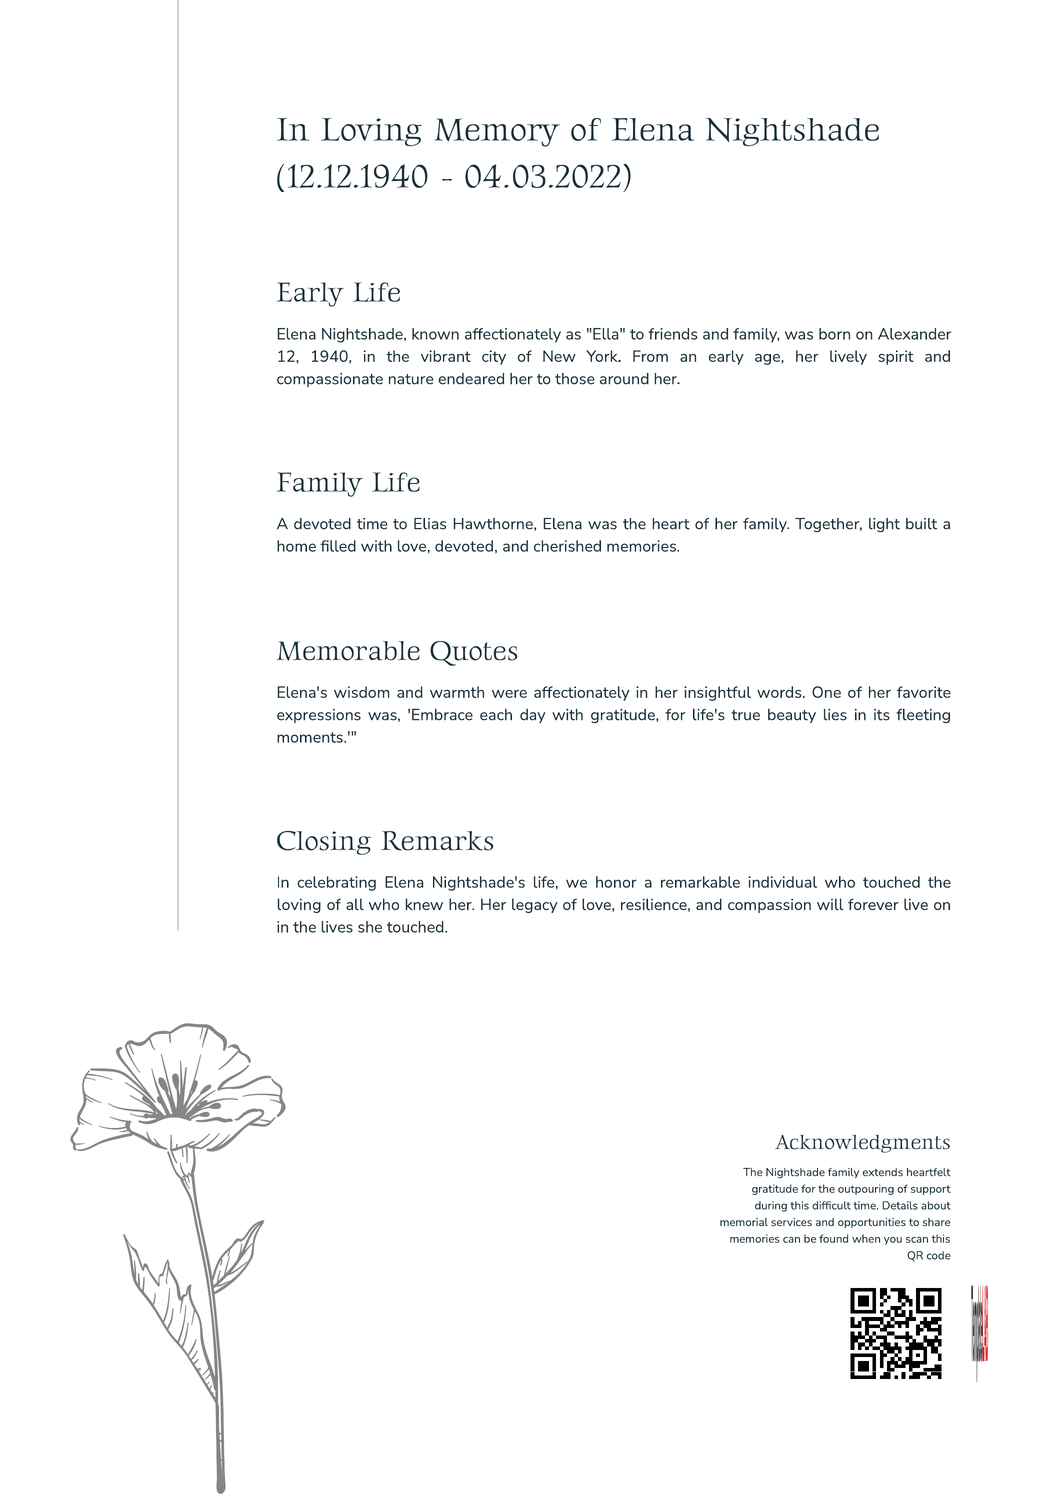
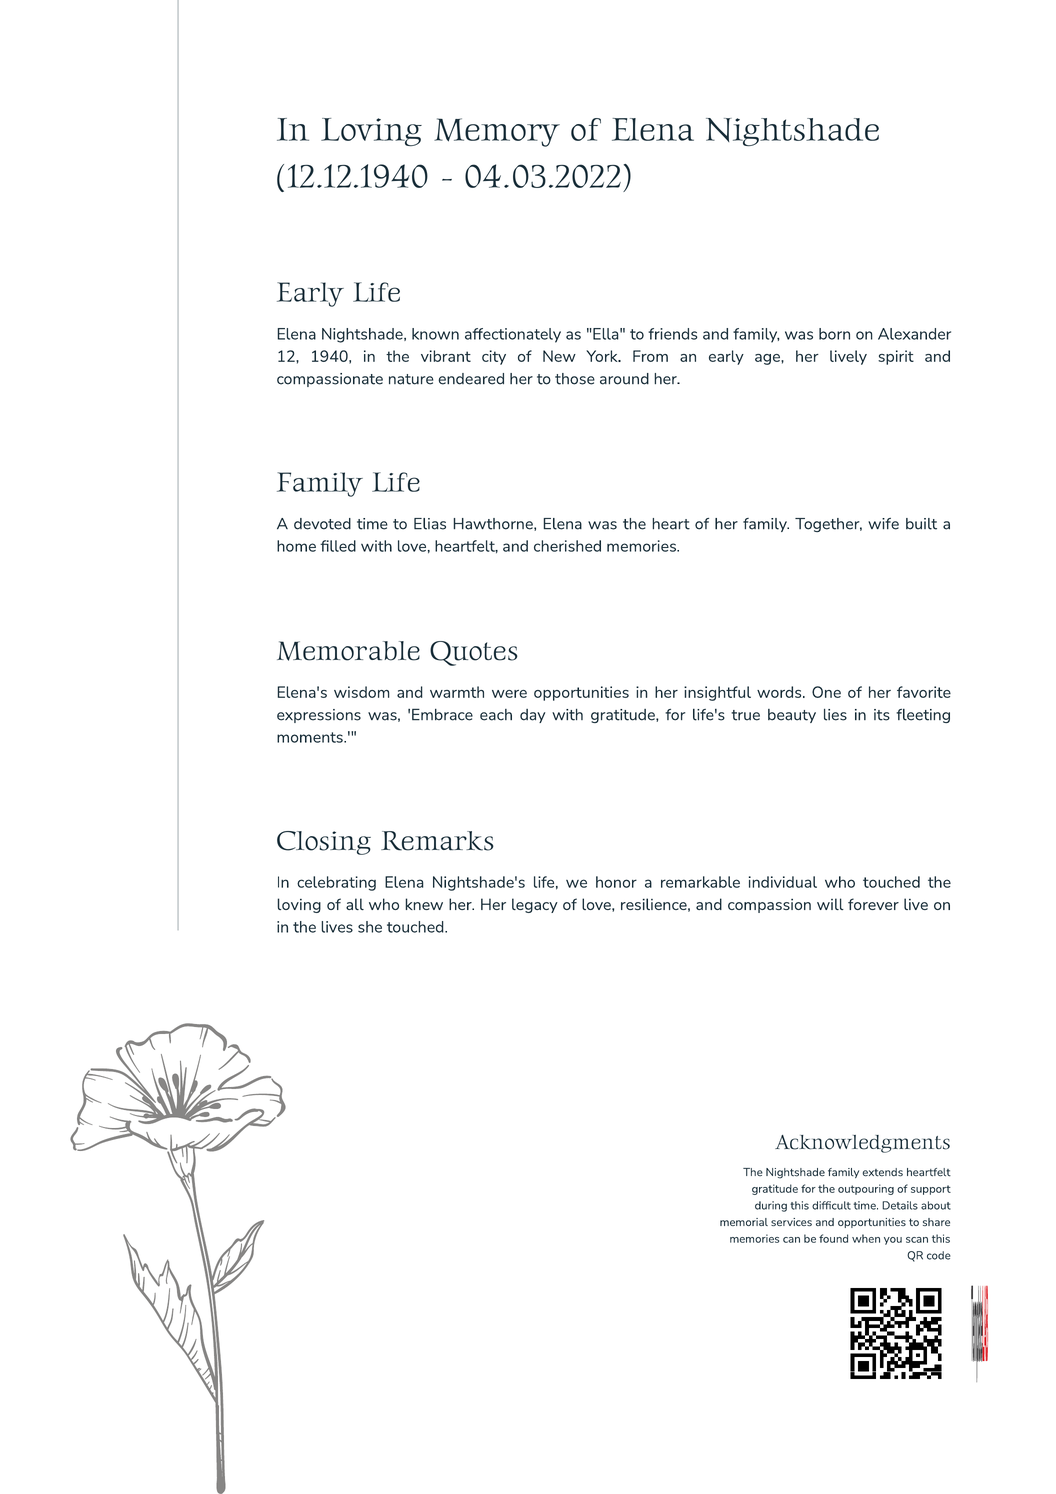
light: light -> wife (884, 524)
love devoted: devoted -> heartfelt (466, 546)
were affectionately: affectionately -> opportunities (581, 693)
